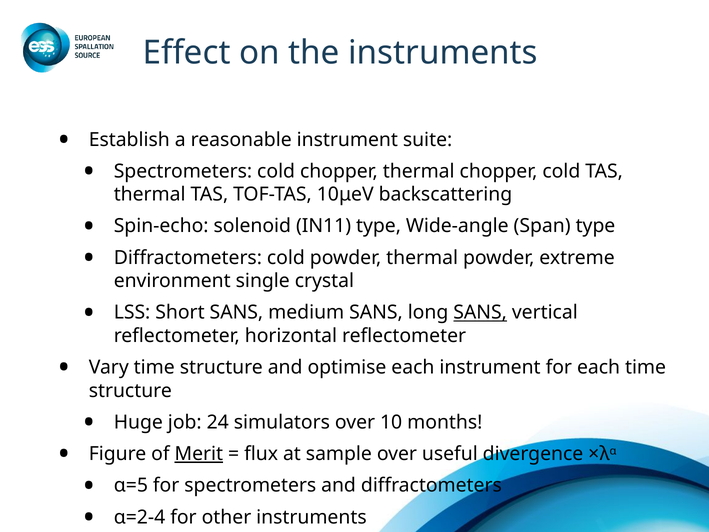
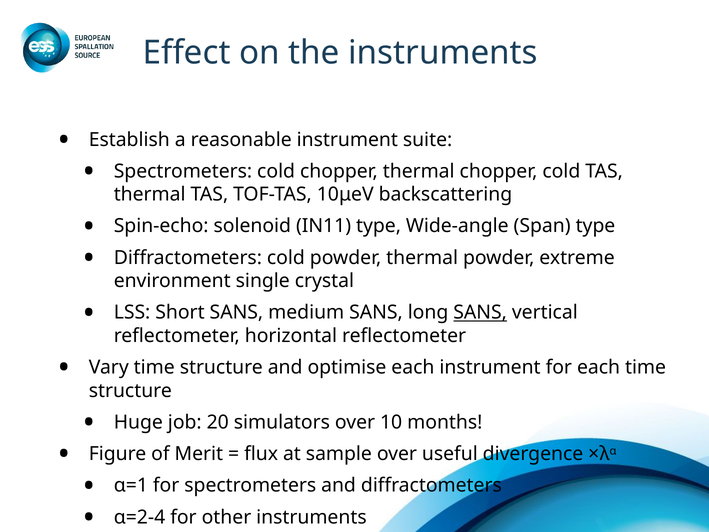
24: 24 -> 20 (218, 422)
Merit underline: present -> none (199, 454)
α=5: α=5 -> α=1 (131, 485)
